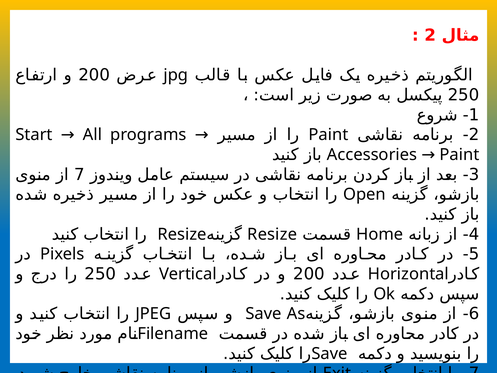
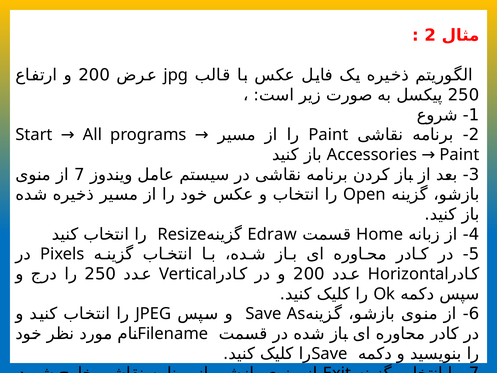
Resize: Resize -> Edraw (272, 234)
